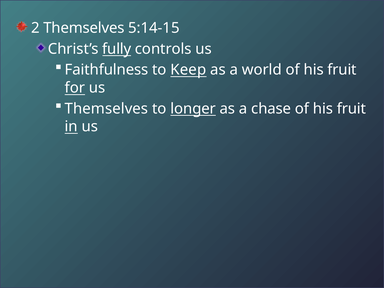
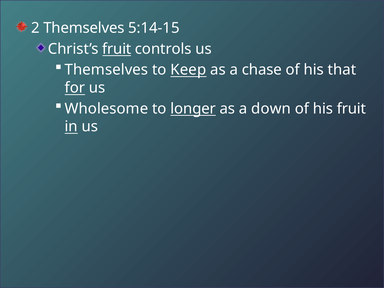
Christ’s fully: fully -> fruit (117, 49)
Faithfulness: Faithfulness -> Themselves (106, 70)
world: world -> chase (262, 70)
fruit: fruit -> that (342, 70)
Themselves: Themselves -> Wholesome (106, 109)
chase: chase -> down (271, 109)
